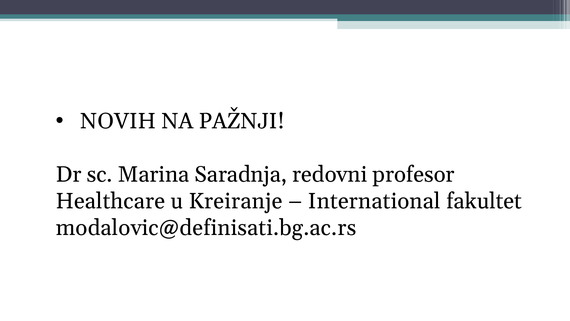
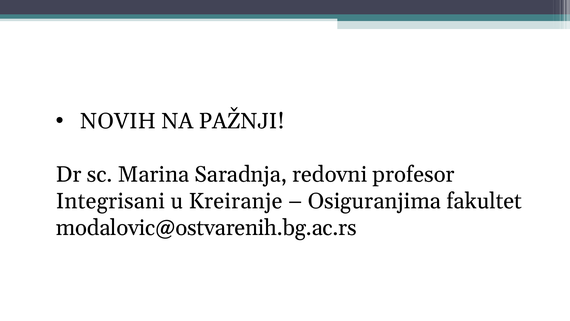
Healthcare: Healthcare -> Integrisani (110, 201)
International: International -> Osiguranjima (374, 201)
modalovic@definisati.bg.ac.rs: modalovic@definisati.bg.ac.rs -> modalovic@ostvarenih.bg.ac.rs (206, 228)
